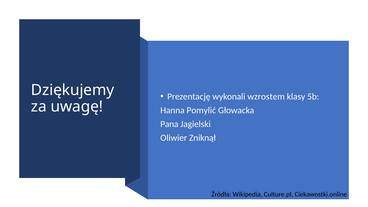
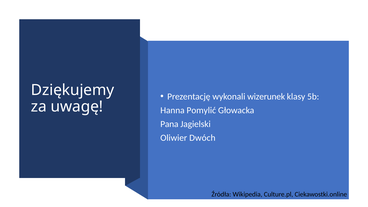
wzrostem: wzrostem -> wizerunek (266, 96)
Zniknął: Zniknął -> Dwóch (202, 138)
